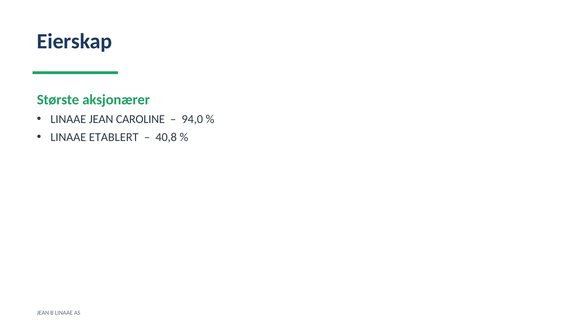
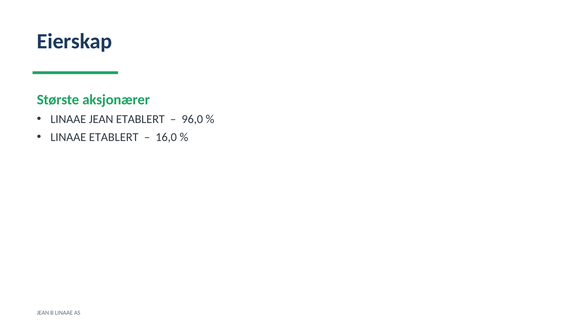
JEAN CAROLINE: CAROLINE -> ETABLERT (140, 119)
94,0: 94,0 -> 96,0 (192, 119)
40,8: 40,8 -> 16,0 (166, 137)
